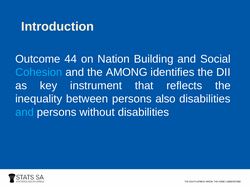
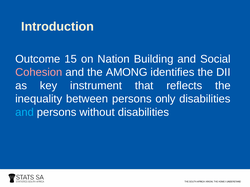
44: 44 -> 15 (71, 59)
Cohesion colour: light blue -> pink (39, 72)
also: also -> only (165, 99)
